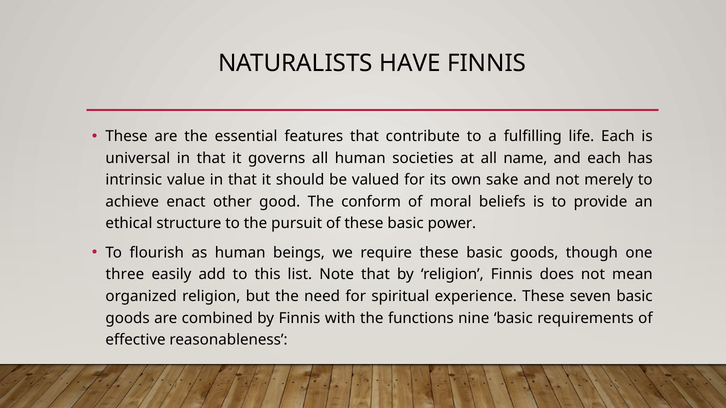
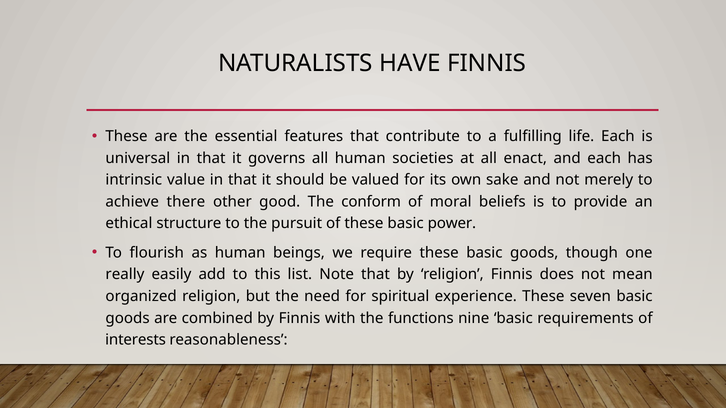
name: name -> enact (525, 158)
enact: enact -> there (186, 202)
three: three -> really (125, 275)
effective: effective -> interests (136, 340)
